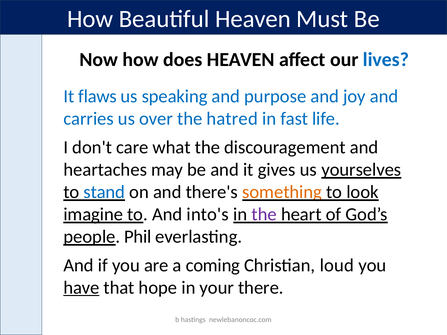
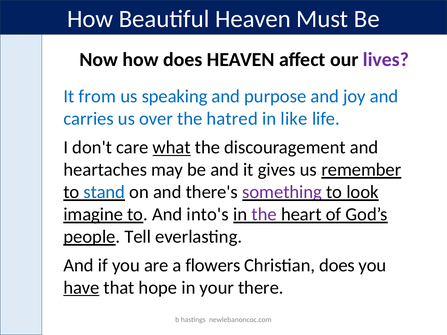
lives colour: blue -> purple (386, 60)
flaws: flaws -> from (97, 97)
fast: fast -> like (294, 119)
what underline: none -> present (172, 148)
yourselves: yourselves -> remember (361, 170)
something colour: orange -> purple (282, 192)
Phil: Phil -> Tell (138, 237)
coming: coming -> flowers (213, 265)
Christian loud: loud -> does (337, 265)
